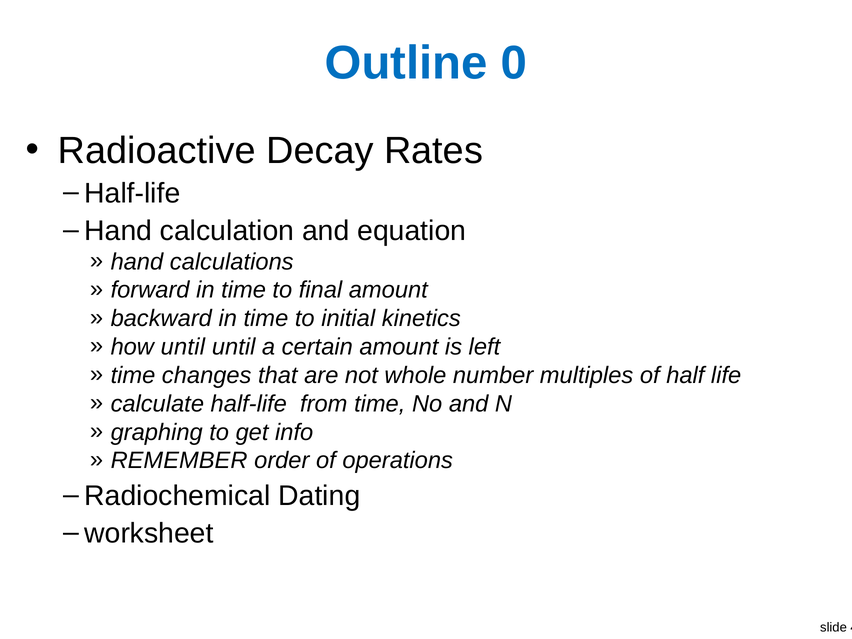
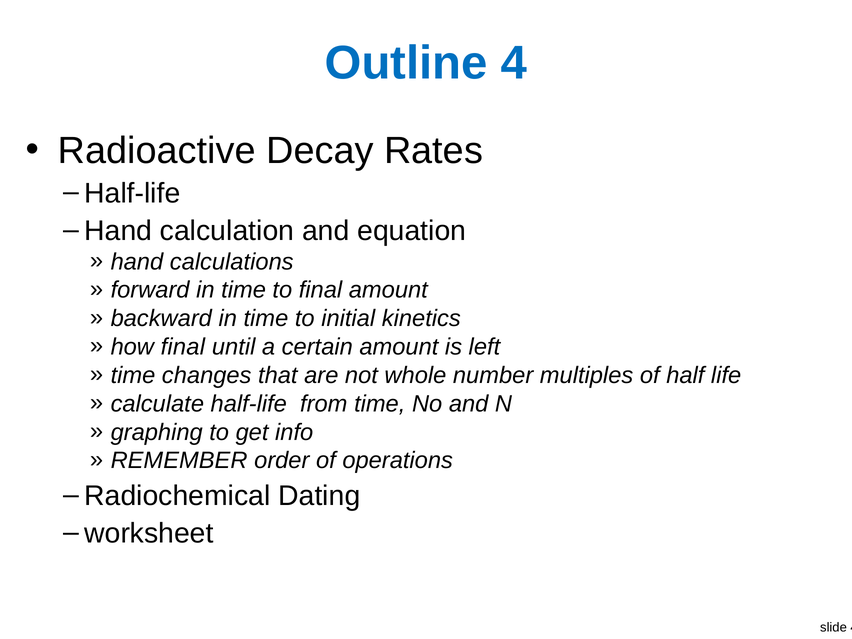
0: 0 -> 4 (514, 63)
how until: until -> final (183, 347)
